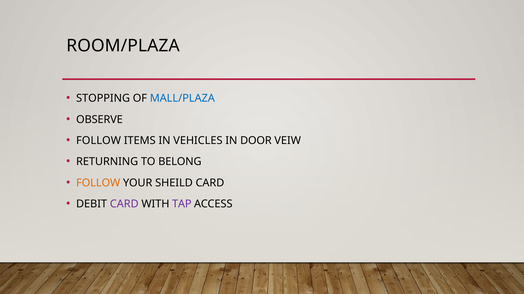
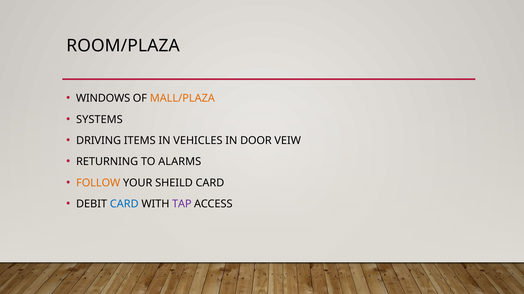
STOPPING: STOPPING -> WINDOWS (103, 99)
MALL/PLAZA colour: blue -> orange (182, 99)
OBSERVE: OBSERVE -> SYSTEMS (99, 120)
FOLLOW: FOLLOW -> DRIVING (99, 141)
BELONG: BELONG -> ALARMS (180, 162)
CARD colour: purple -> blue (124, 204)
